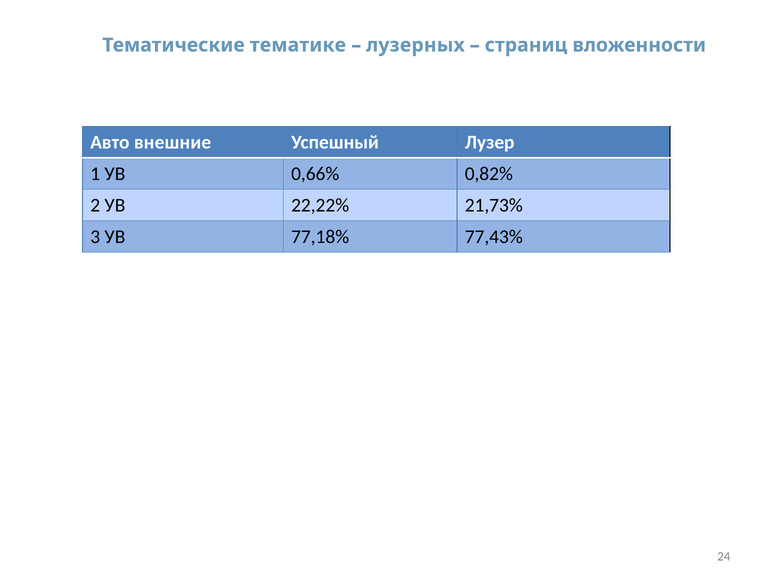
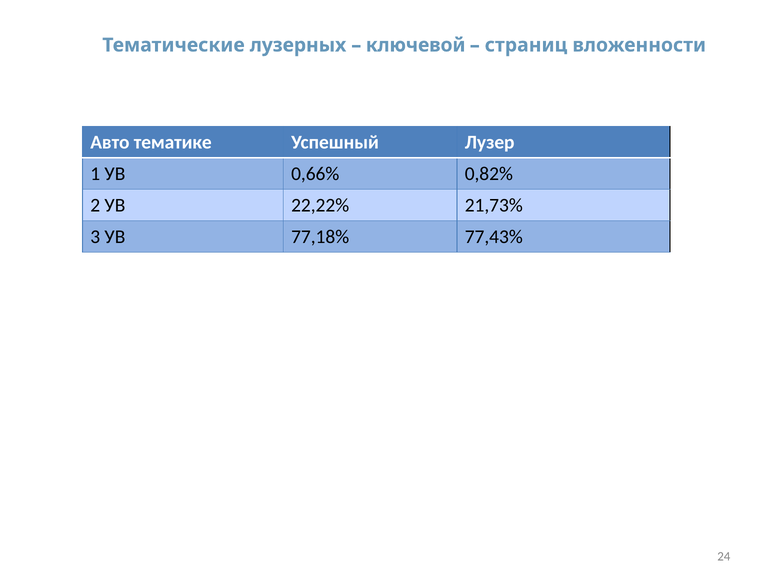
тематике: тематике -> лузерных (298, 45)
лузерных: лузерных -> ключевой (416, 45)
внешние: внешние -> тематике (173, 142)
